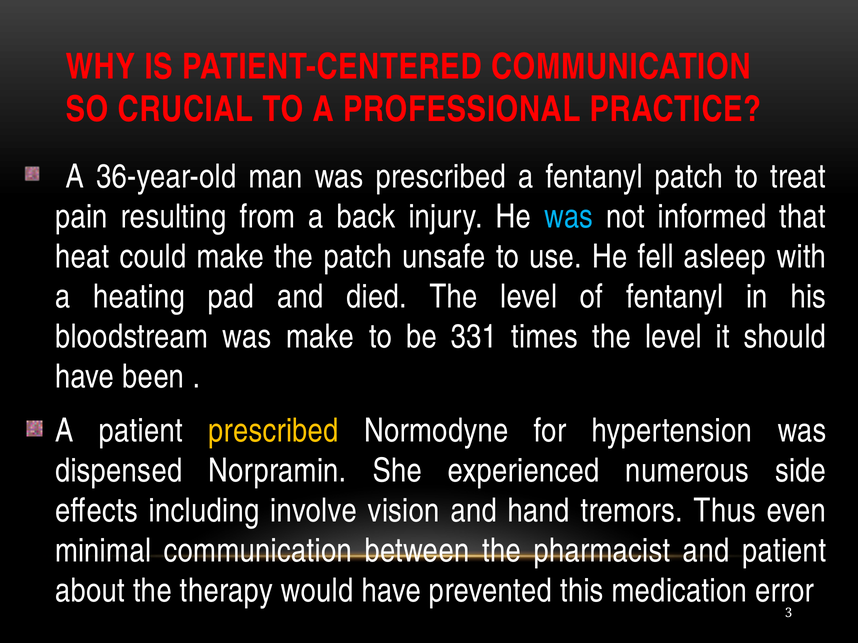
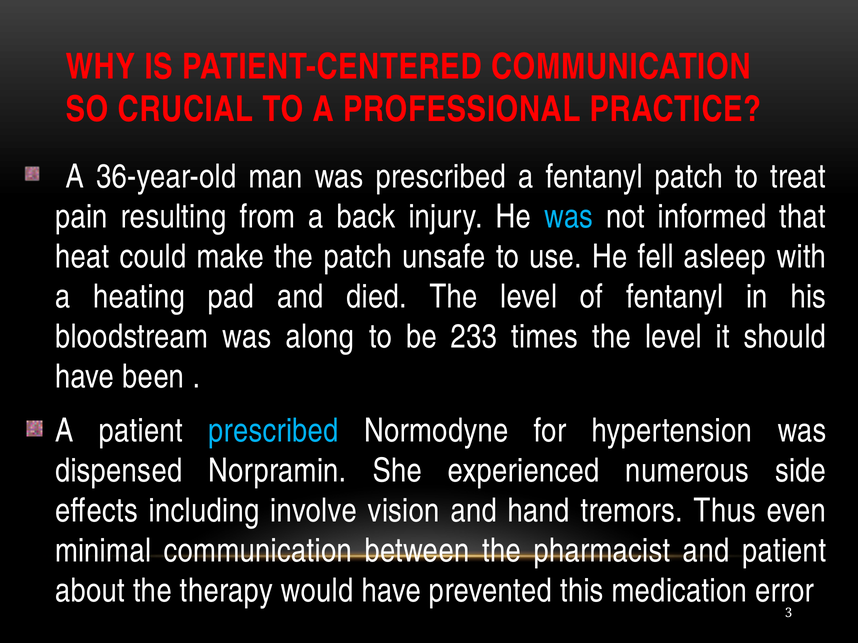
was make: make -> along (320, 337)
331: 331 -> 233 (474, 337)
prescribed colour: yellow -> light blue (273, 431)
